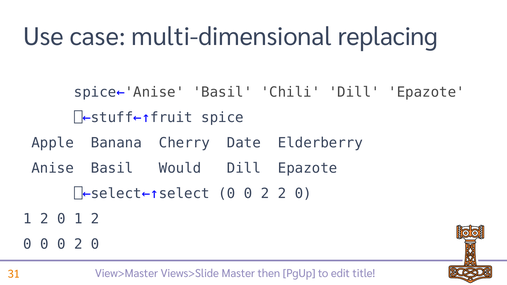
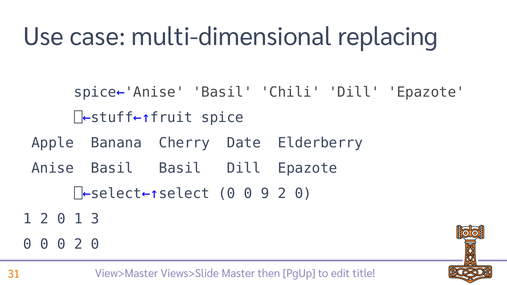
Basil Would: Would -> Basil (180, 168)
⎕←select←↑select 0 0 2: 2 -> 9 (265, 194)
2: 2 -> 3 (95, 219)
